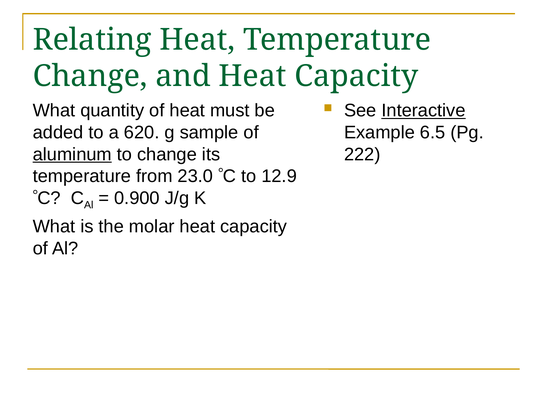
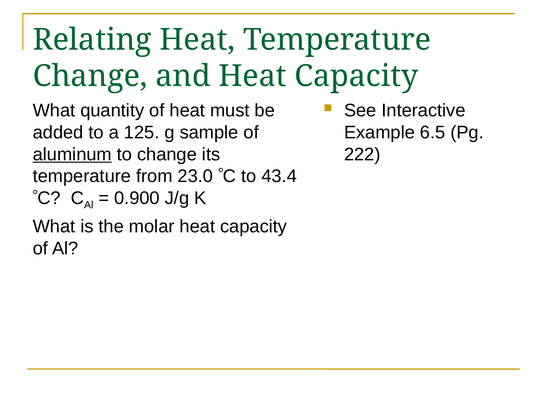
Interactive underline: present -> none (424, 111)
620: 620 -> 125 (142, 133)
12.9: 12.9 -> 43.4 (279, 176)
